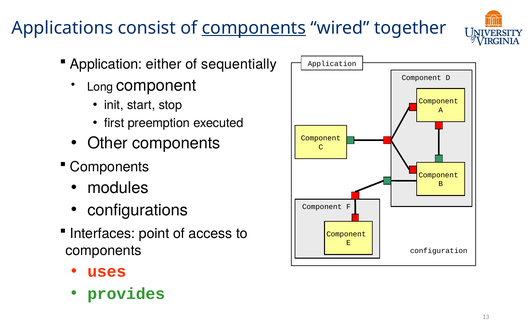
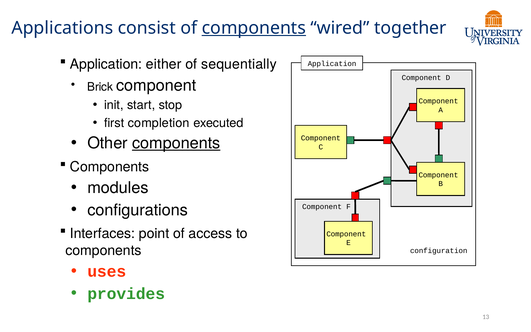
Long: Long -> Brick (100, 87)
preemption: preemption -> completion (159, 123)
components underline: none -> present (176, 143)
